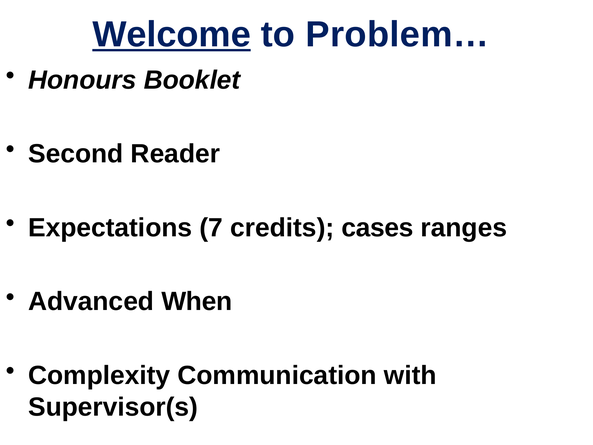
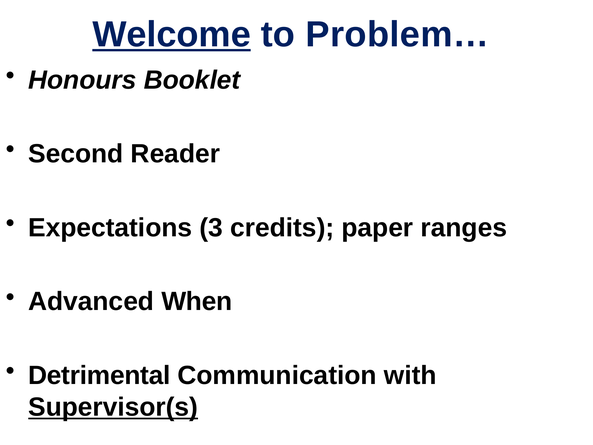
7: 7 -> 3 (211, 228)
cases: cases -> paper (377, 228)
Complexity: Complexity -> Detrimental (99, 375)
Supervisor(s underline: none -> present (113, 407)
